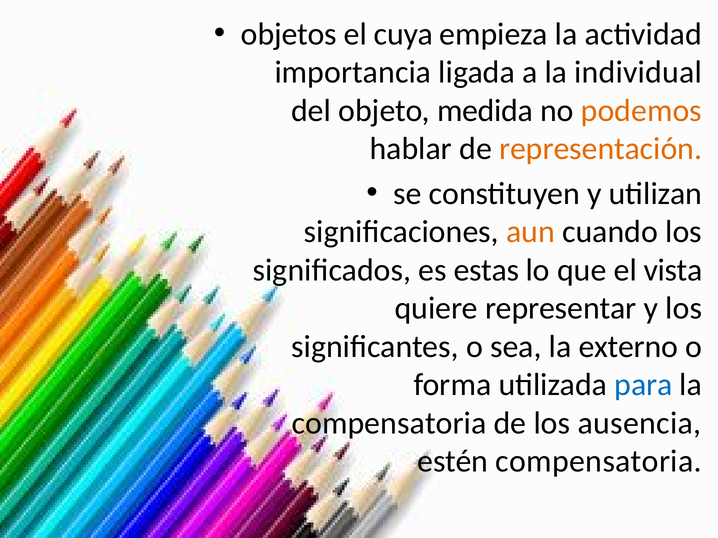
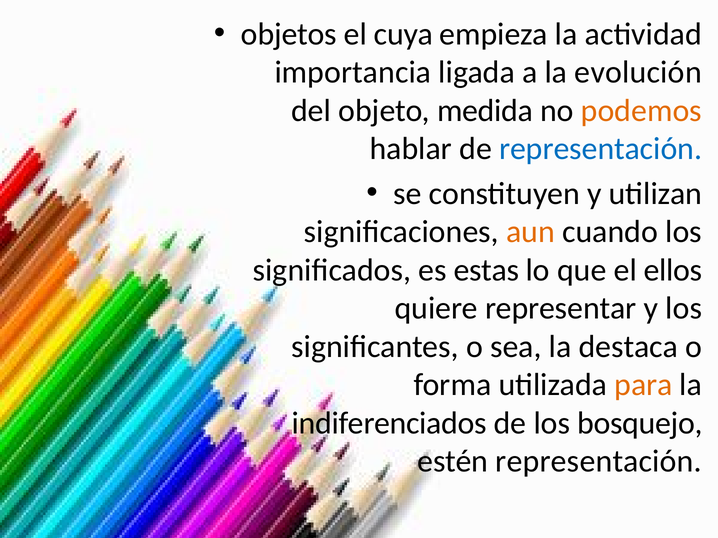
individual: individual -> evolución (638, 72)
representación colour: orange -> blue (601, 149)
vista: vista -> ellos (673, 270)
externo: externo -> destaca (628, 347)
para colour: blue -> orange (643, 385)
compensatoria: compensatoria -> indiferenciados (389, 423)
ausencia: ausencia -> bosquejo (640, 423)
estén compensatoria: compensatoria -> representación (599, 462)
